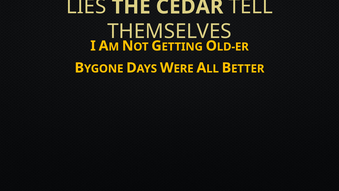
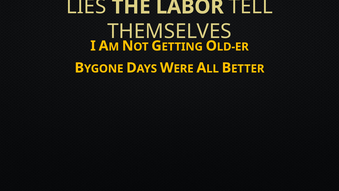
CEDAR: CEDAR -> LABOR (190, 7)
